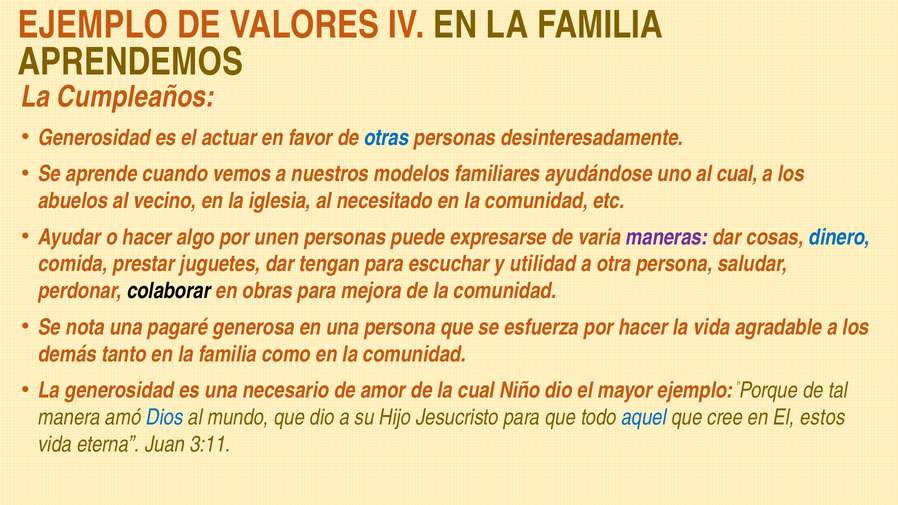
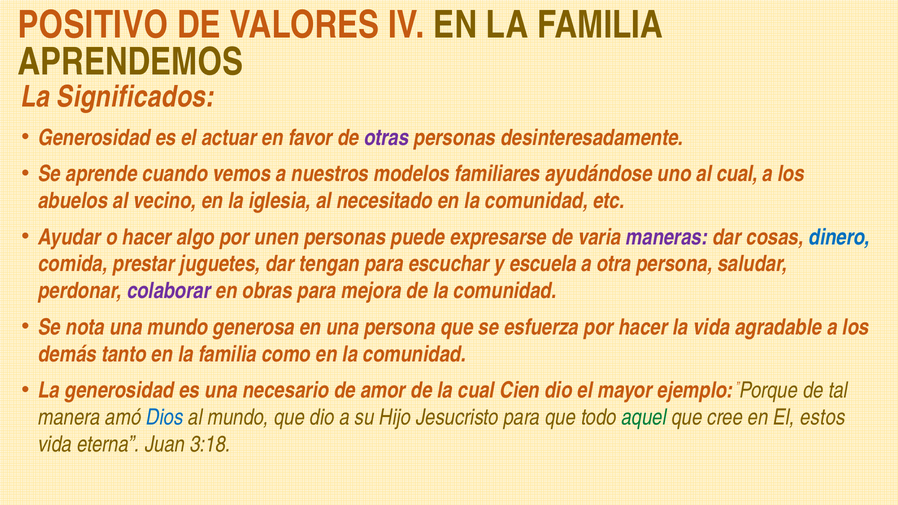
EJEMPLO: EJEMPLO -> POSITIVO (93, 25)
Cumpleaños: Cumpleaños -> Significados (136, 97)
otras colour: blue -> purple (387, 138)
utilidad: utilidad -> escuela (543, 264)
colaborar colour: black -> purple (169, 291)
una pagaré: pagaré -> mundo (178, 327)
Niño: Niño -> Cien (520, 391)
aquel colour: blue -> green (644, 418)
3:11: 3:11 -> 3:18 (211, 444)
